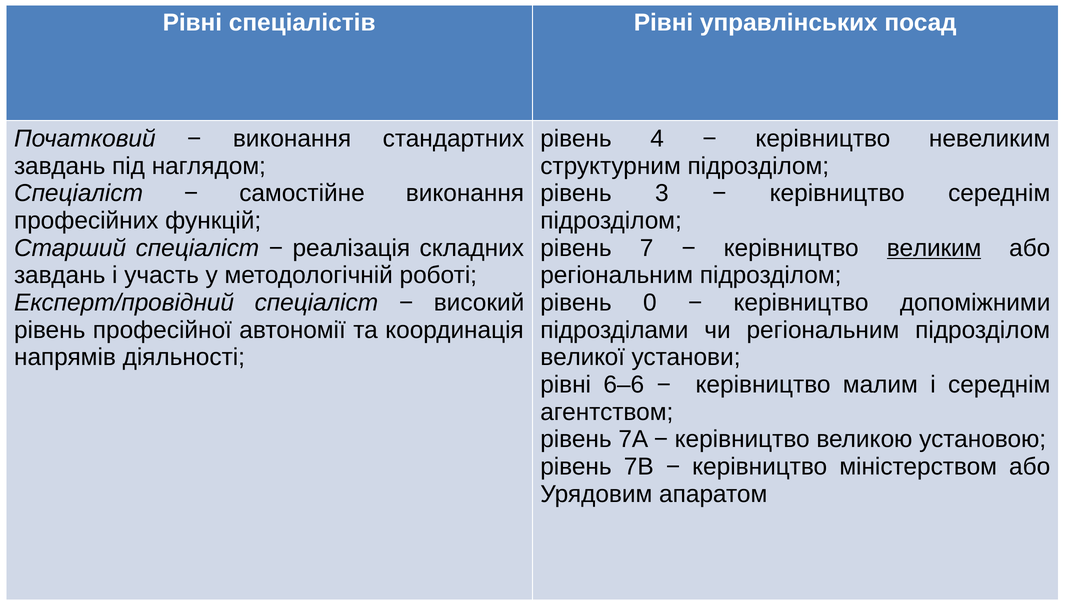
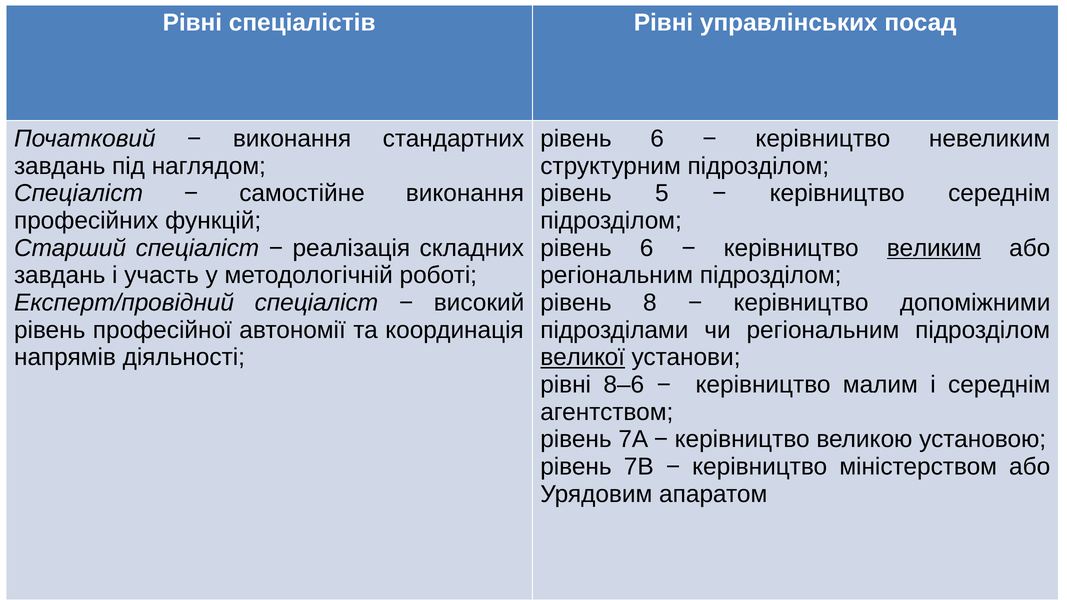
4: 4 -> 6 (657, 139)
3: 3 -> 5 (662, 193)
7: 7 -> 6 (647, 248)
0: 0 -> 8 (650, 303)
великої underline: none -> present (583, 357)
6–6: 6–6 -> 8–6 (624, 385)
